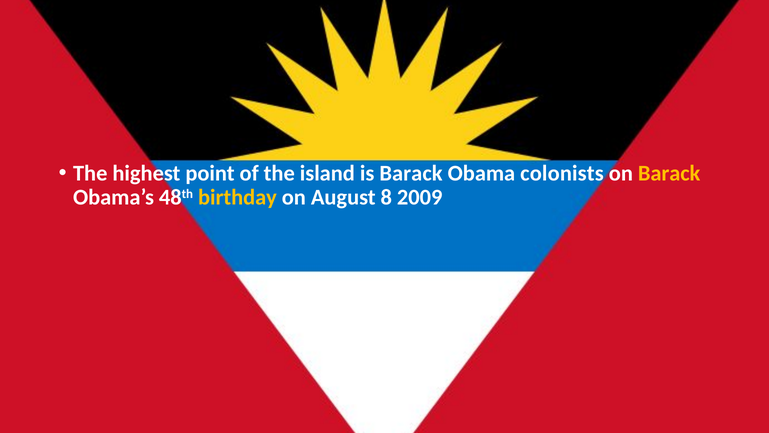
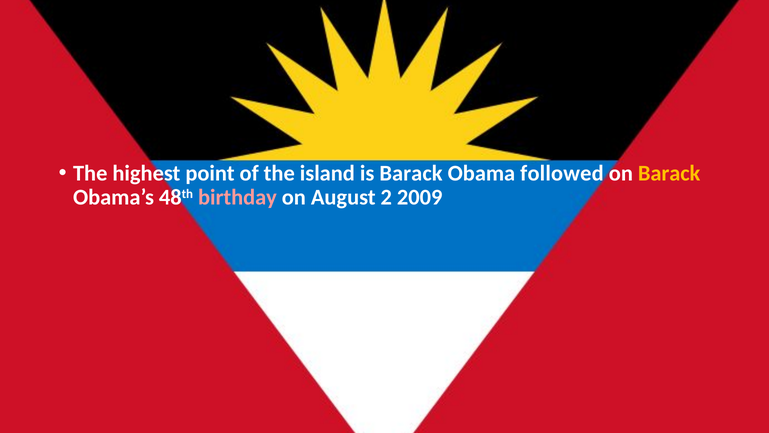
colonists: colonists -> followed (562, 173)
birthday colour: yellow -> pink (237, 197)
8: 8 -> 2 (386, 197)
